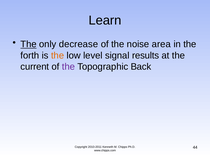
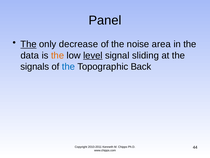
Learn: Learn -> Panel (105, 20)
forth: forth -> data (30, 55)
level underline: none -> present (93, 55)
results: results -> sliding (145, 55)
current: current -> signals (35, 66)
the colour: purple -> blue (68, 66)
